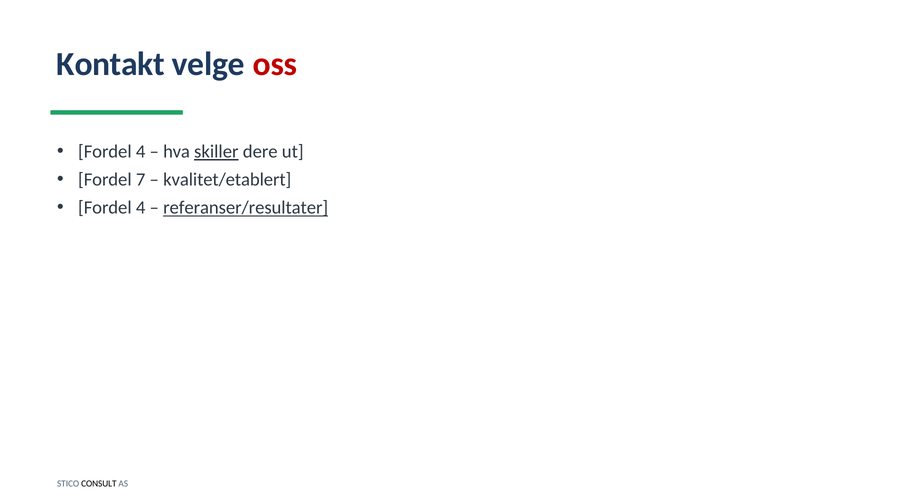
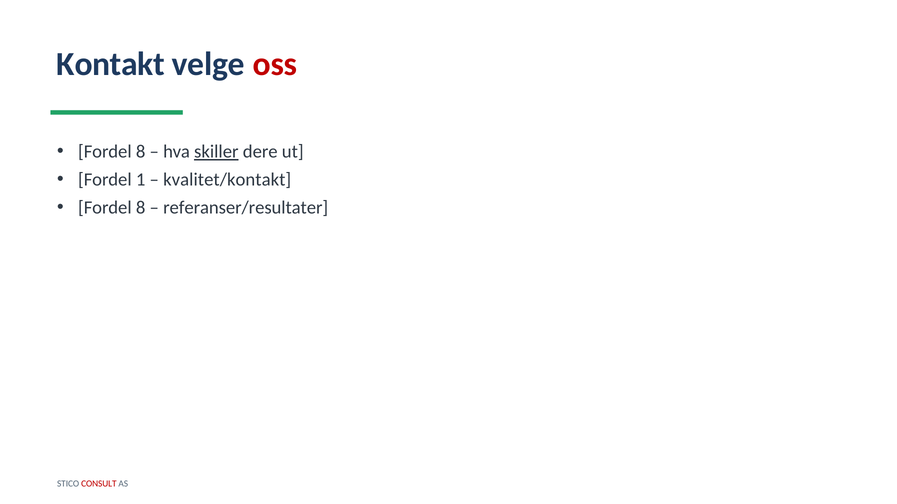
4: 4 -> 8 (141, 152)
7: 7 -> 1 (141, 180)
kvalitet/etablert: kvalitet/etablert -> kvalitet/kontakt (227, 180)
4: 4 -> 8 (141, 208)
referanser/resultater underline: present -> none (246, 208)
CONSULT colour: black -> red (99, 484)
